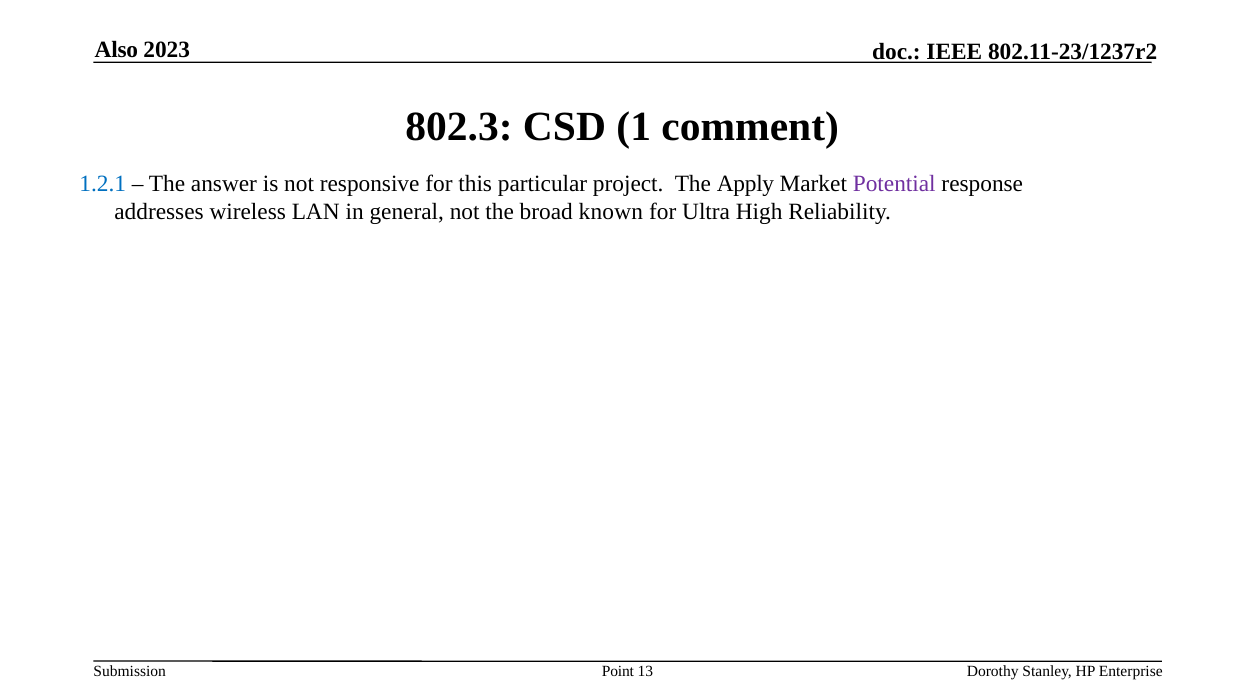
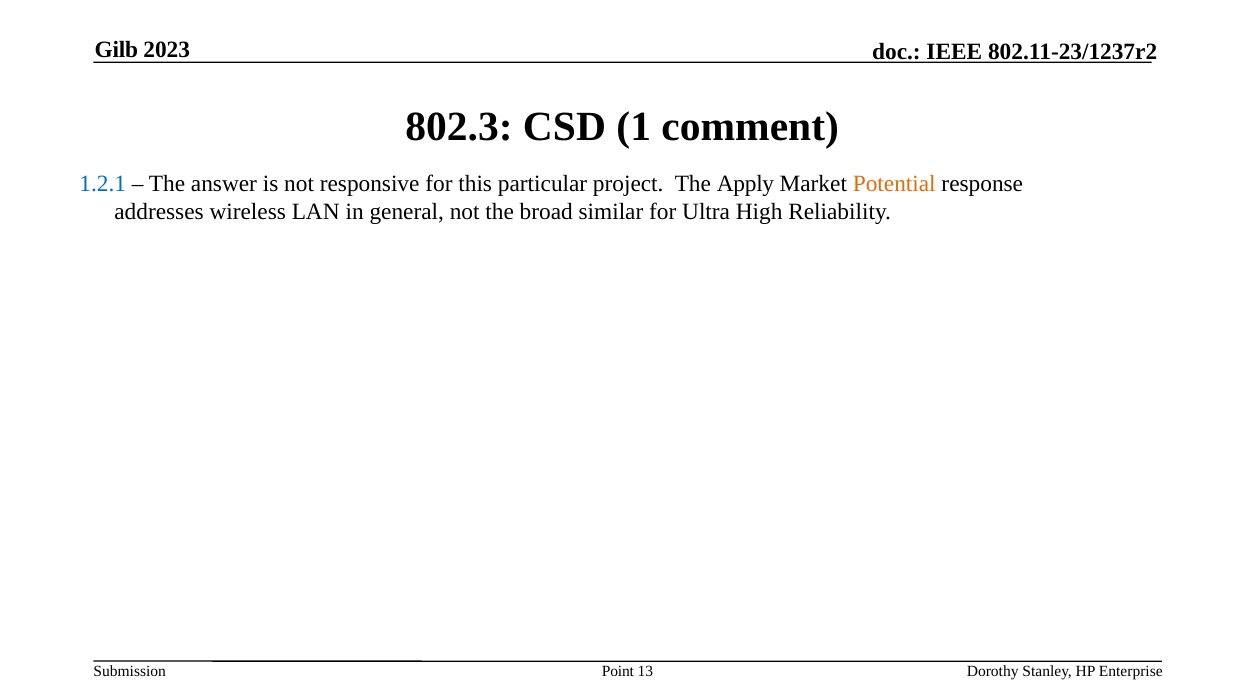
Also: Also -> Gilb (116, 49)
Potential colour: purple -> orange (894, 184)
known: known -> similar (611, 212)
